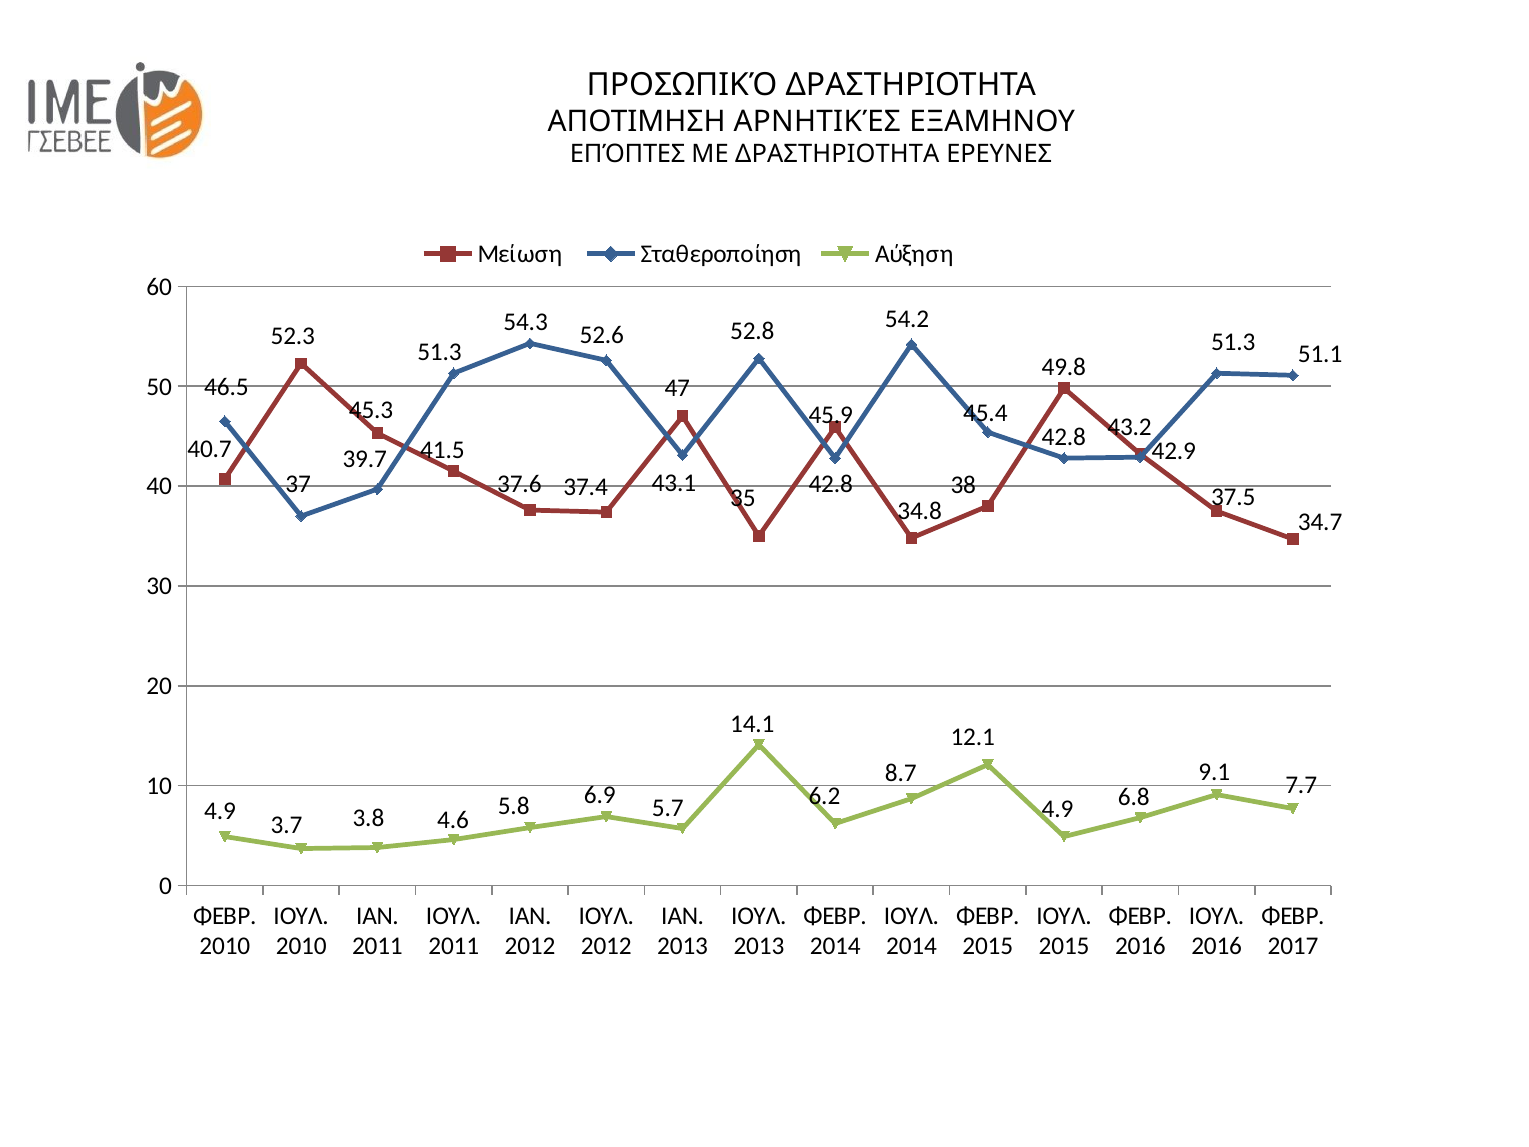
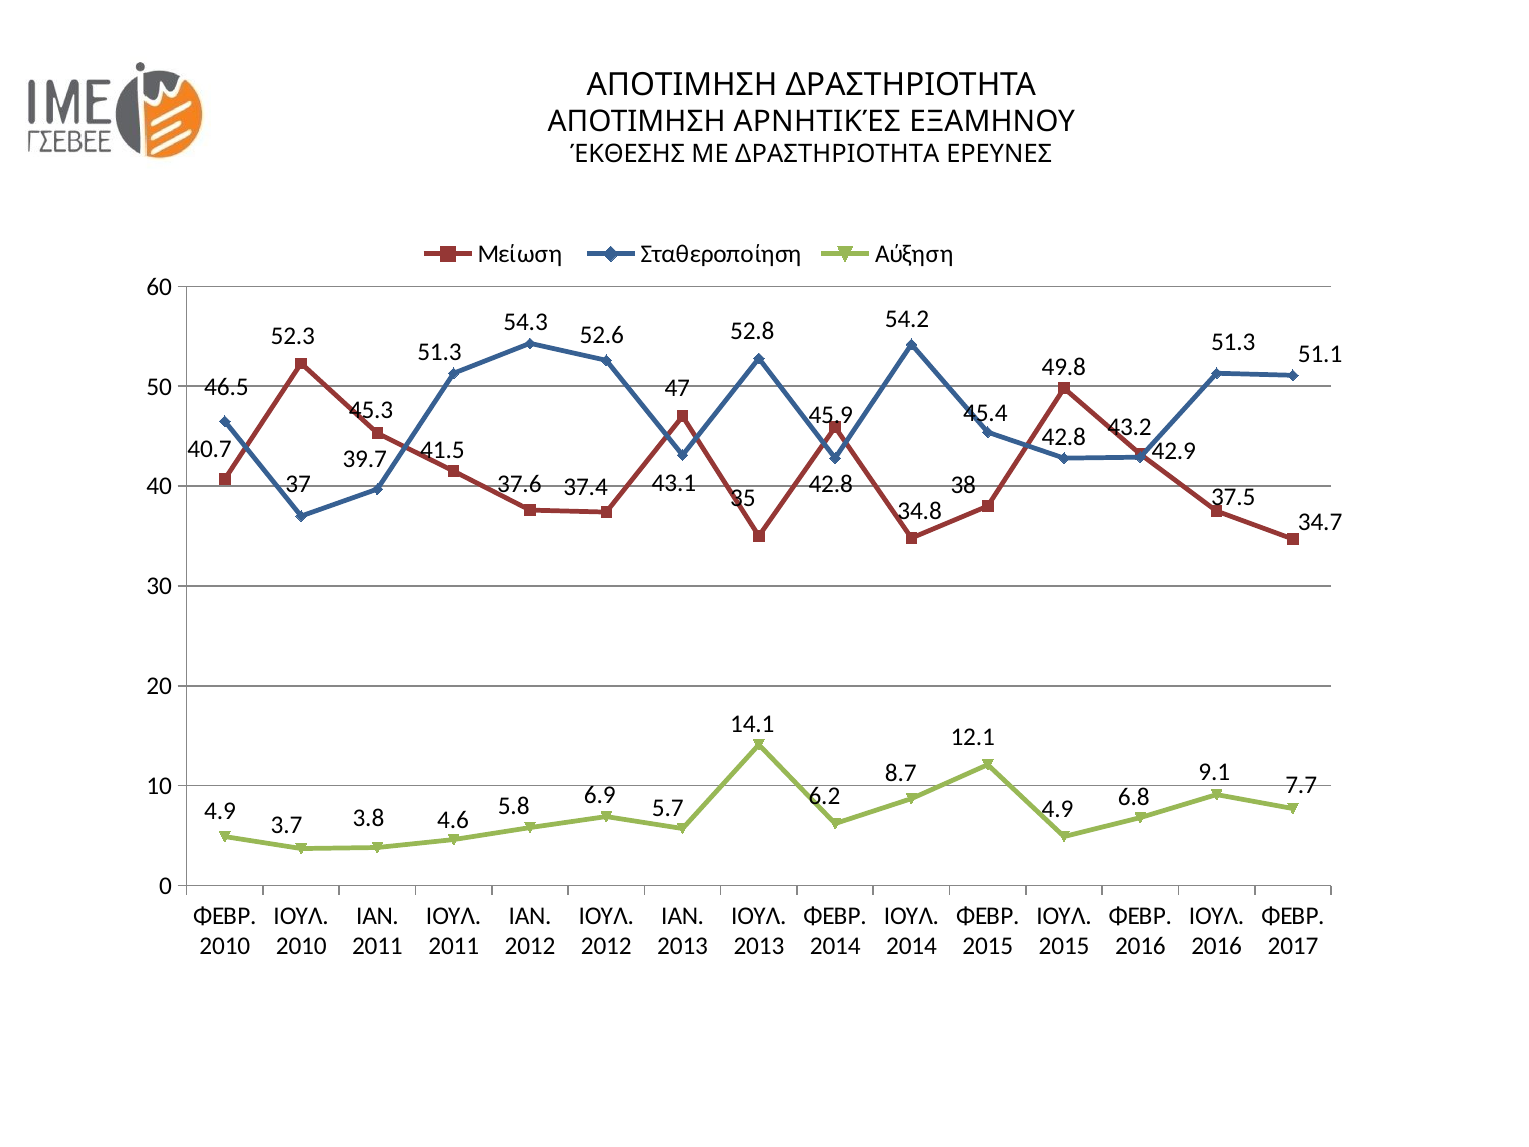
ΠΡΟΣΩΠΙΚΌ: ΠΡΟΣΩΠΙΚΌ -> ΑΠΟΤΙΜΗΣΗ (682, 85)
ΕΠΌΠΤΕΣ: ΕΠΌΠΤΕΣ -> ΈΚΘΕΣΗΣ (628, 154)
